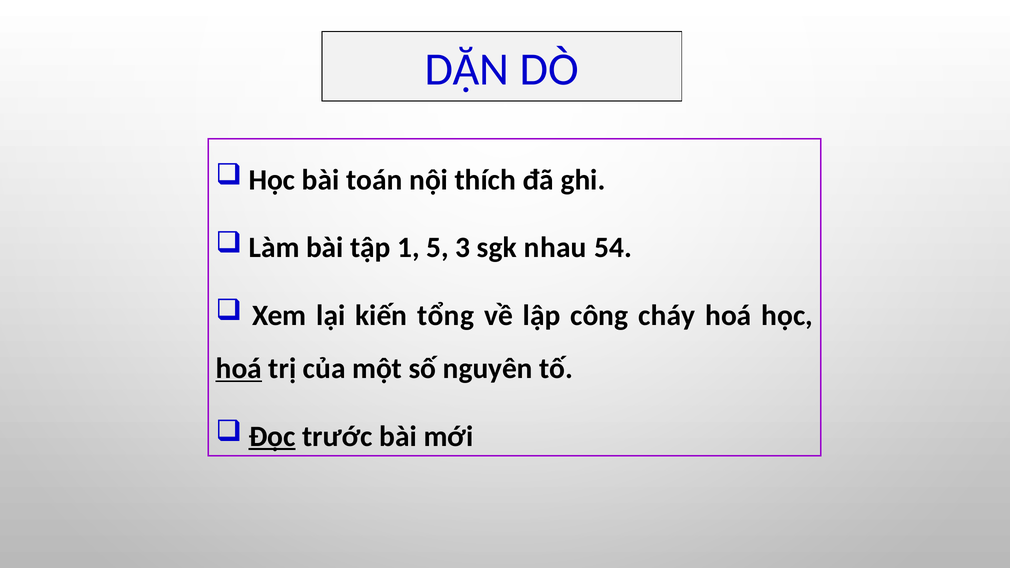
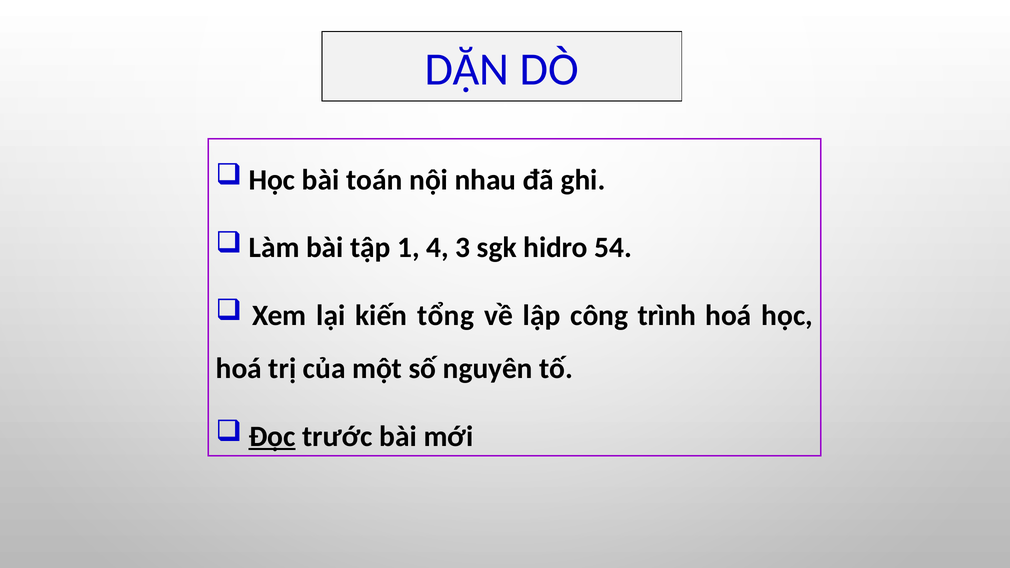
thích: thích -> nhau (486, 180)
5: 5 -> 4 (438, 248)
nhau: nhau -> hidro (556, 248)
cháy: cháy -> trình (667, 316)
hoá underline: present -> none (239, 369)
